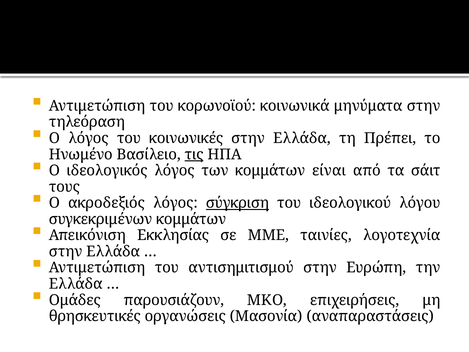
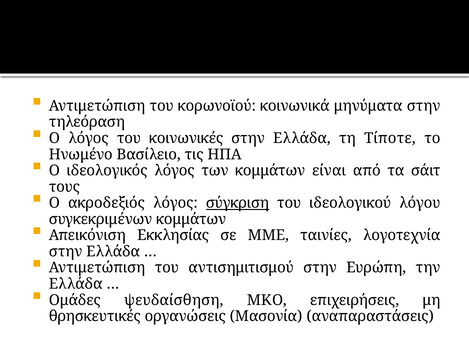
Πρέπει: Πρέπει -> Τίποτε (390, 138)
τις underline: present -> none (194, 154)
παρουσιάζουν: παρουσιάζουν -> ψευδαίσθηση (174, 300)
